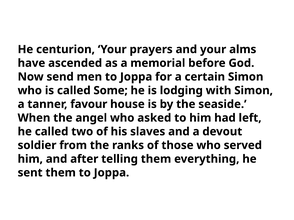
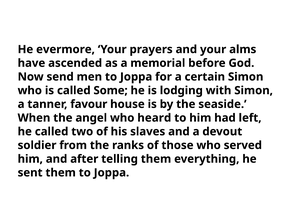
centurion: centurion -> evermore (65, 49)
asked: asked -> heard (154, 118)
